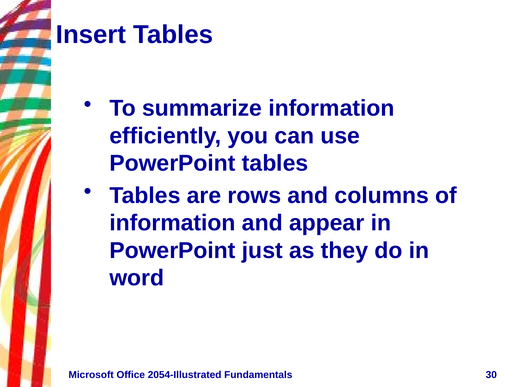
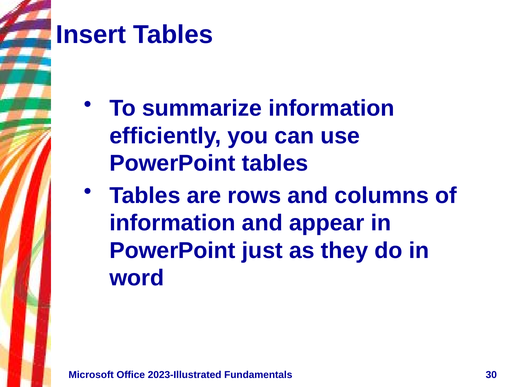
2054-Illustrated: 2054-Illustrated -> 2023-Illustrated (185, 375)
